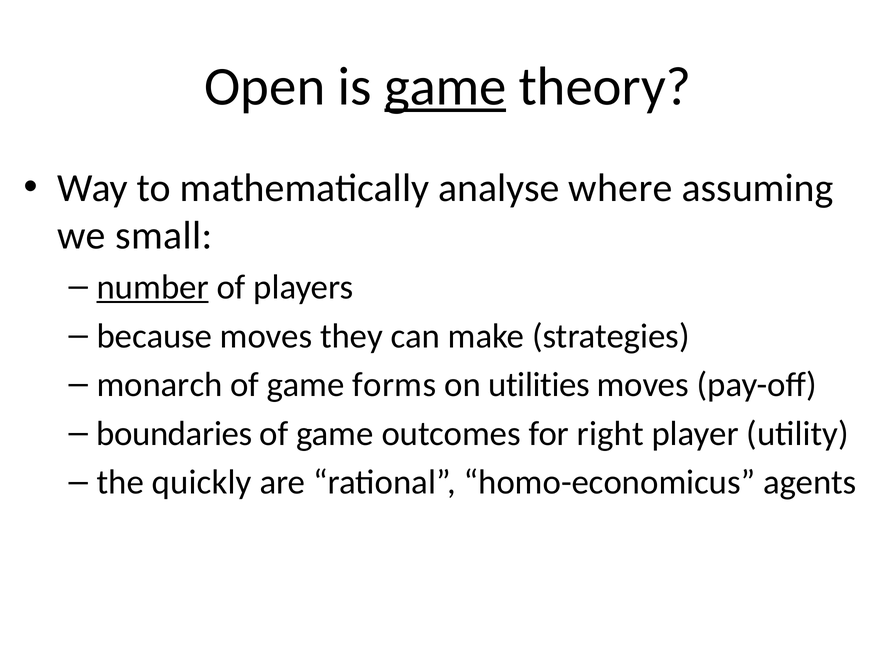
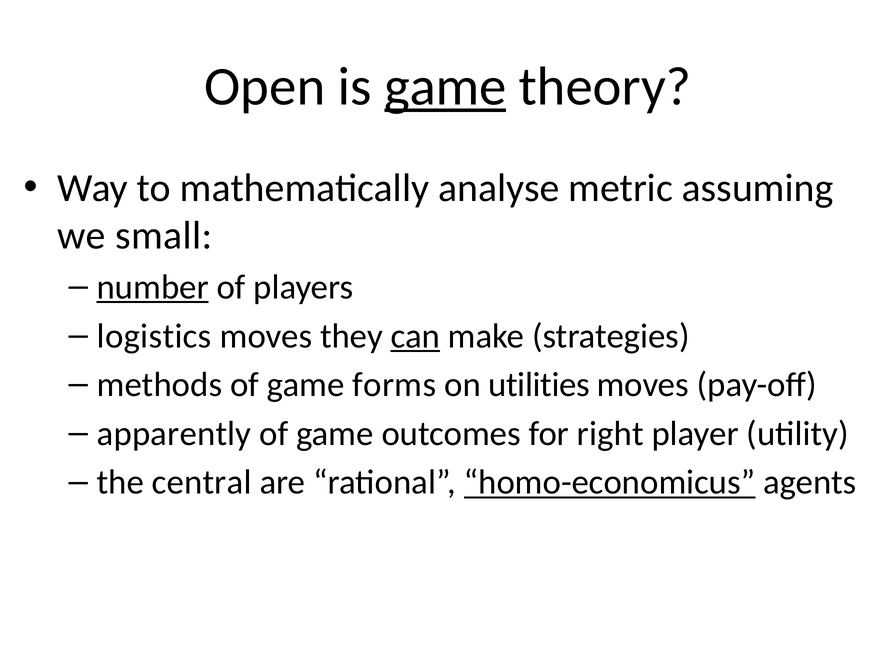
where: where -> metric (621, 188)
because: because -> logistics (154, 336)
can underline: none -> present (415, 336)
monarch: monarch -> methods (159, 385)
boundaries: boundaries -> apparently (174, 434)
quickly: quickly -> central (202, 482)
homo-economicus underline: none -> present (610, 482)
